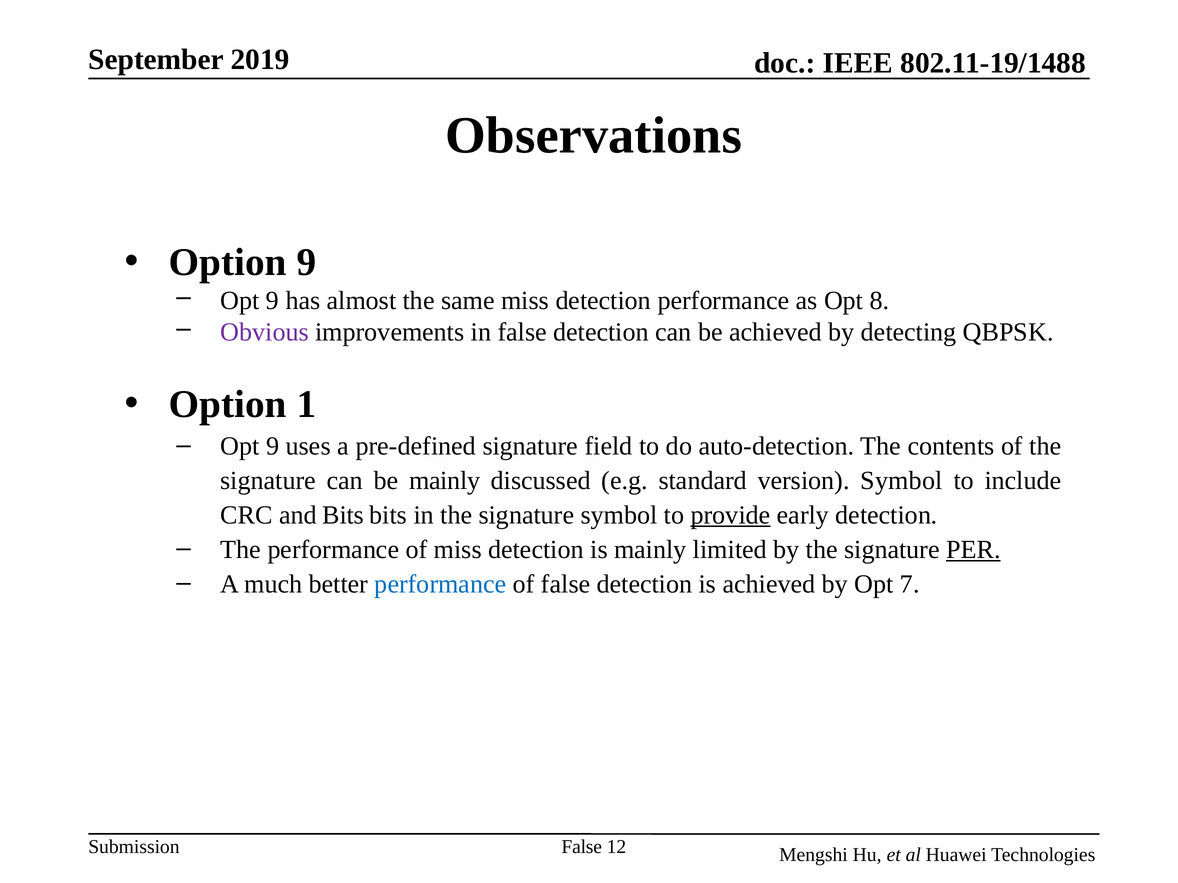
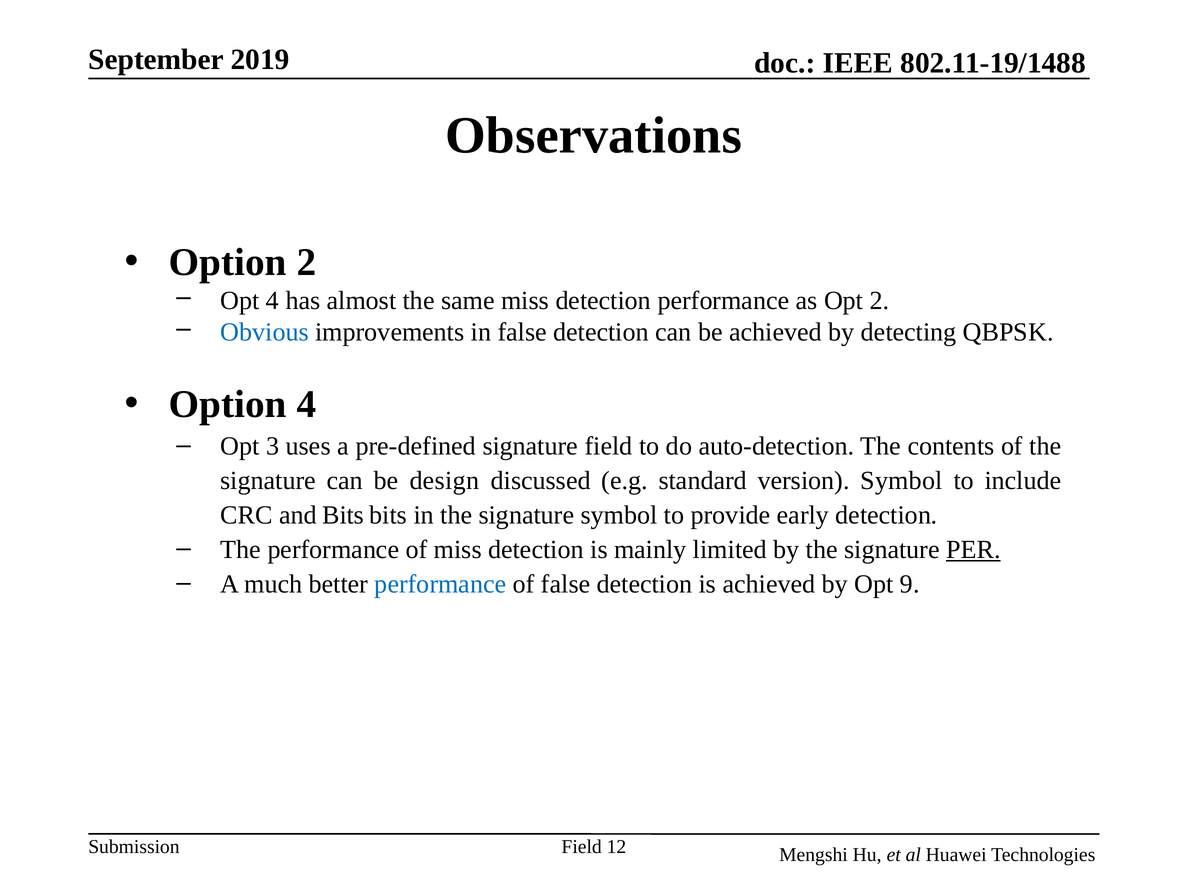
Option 9: 9 -> 2 (306, 263)
9: 9 -> 4 (273, 301)
Opt 8: 8 -> 2 (879, 301)
Obvious colour: purple -> blue (265, 332)
Option 1: 1 -> 4 (306, 405)
9: 9 -> 3 (273, 446)
be mainly: mainly -> design (444, 481)
provide underline: present -> none (731, 515)
7: 7 -> 9 (910, 584)
False: False -> Field (582, 847)
